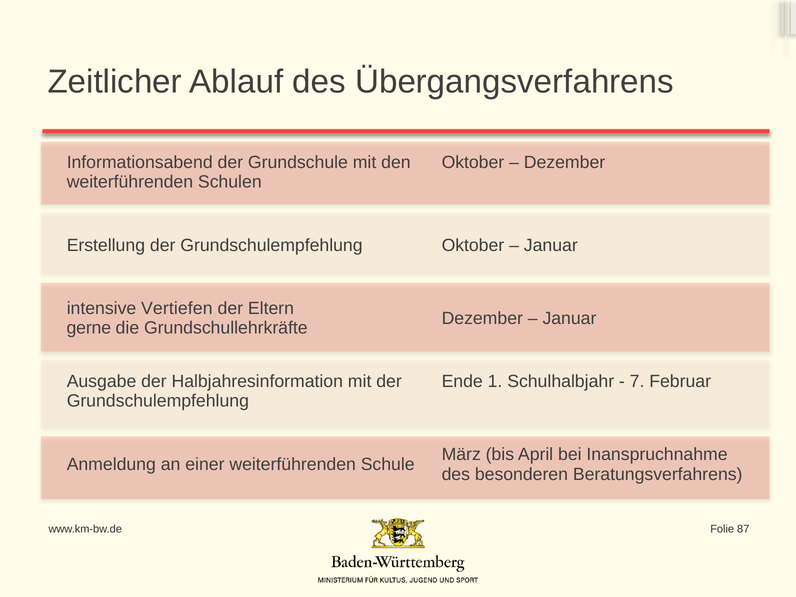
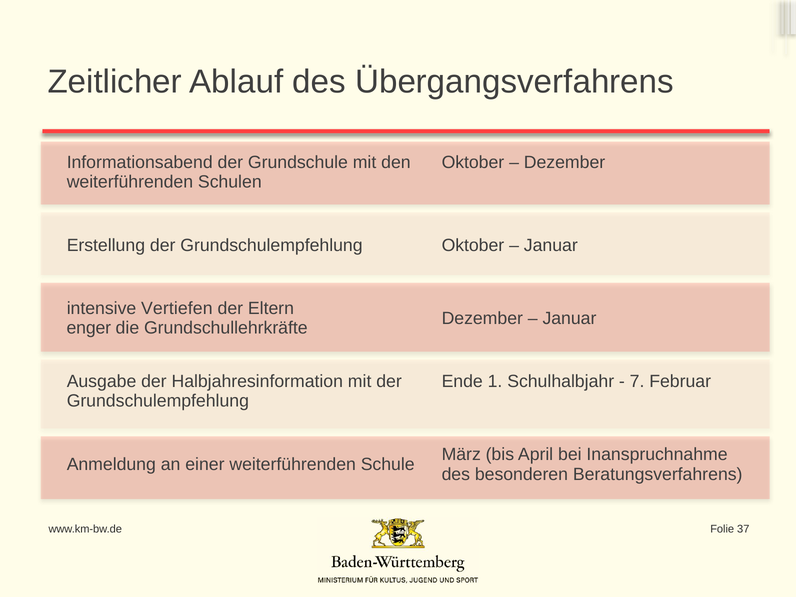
gerne: gerne -> enger (89, 328)
87: 87 -> 37 (743, 529)
